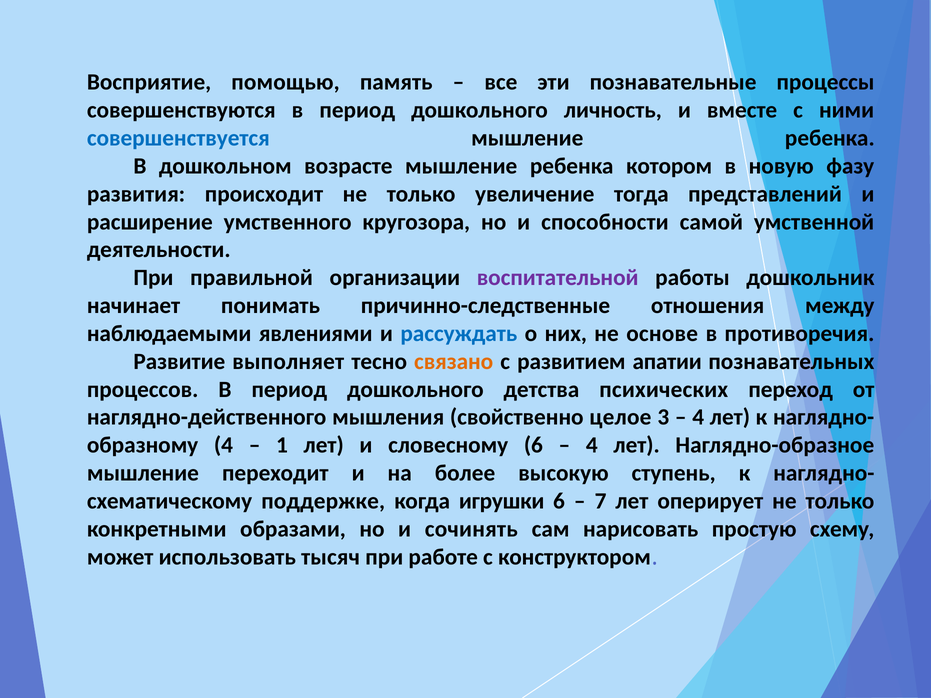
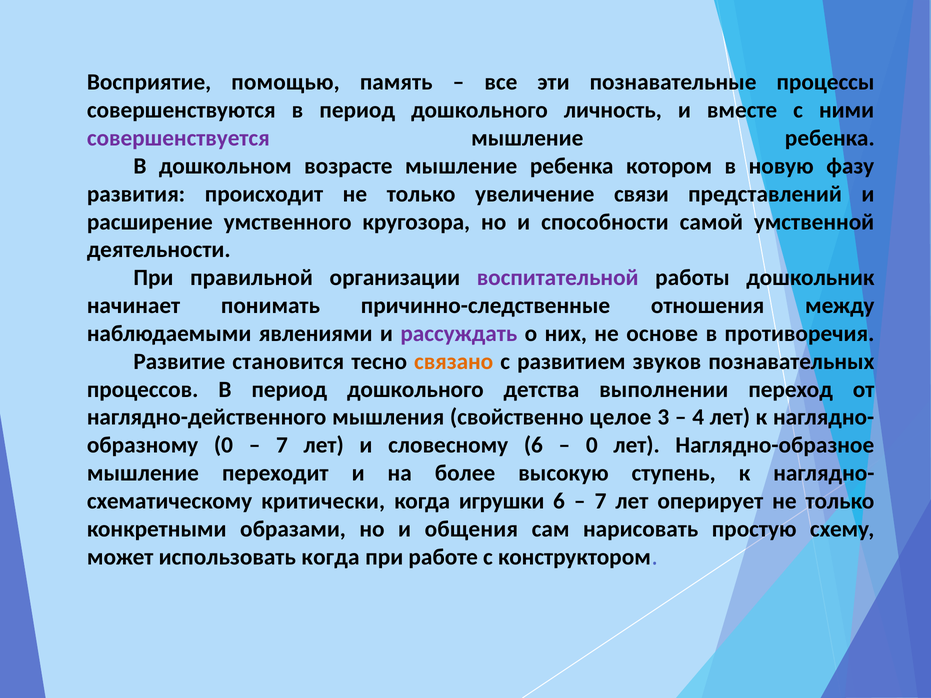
совершенствуется colour: blue -> purple (178, 138)
тогда: тогда -> связи (641, 194)
рассуждать colour: blue -> purple (459, 334)
выполняет: выполняет -> становится (288, 362)
апатии: апатии -> звуков (667, 362)
психических: психических -> выполнении (664, 390)
4: 4 -> 0 (224, 445)
1: 1 -> 7 (282, 445)
4: 4 -> 0 (592, 445)
поддержке: поддержке -> критически (323, 501)
сочинять: сочинять -> общения (471, 529)
использовать тысяч: тысяч -> когда (330, 557)
